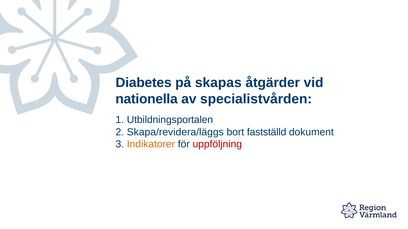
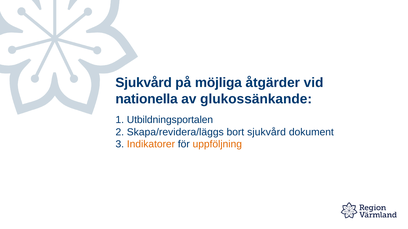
Diabetes: Diabetes -> Sjukvård (144, 83)
skapas: skapas -> möjliga (218, 83)
specialistvården: specialistvården -> glukossänkande (256, 99)
bort fastställd: fastställd -> sjukvård (267, 132)
uppföljning colour: red -> orange (217, 145)
